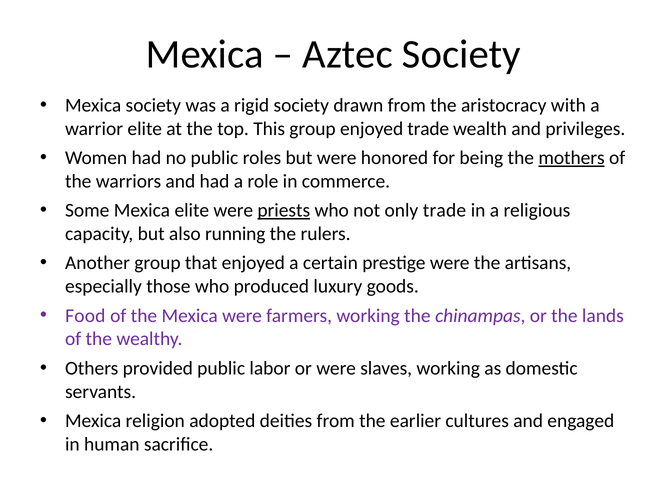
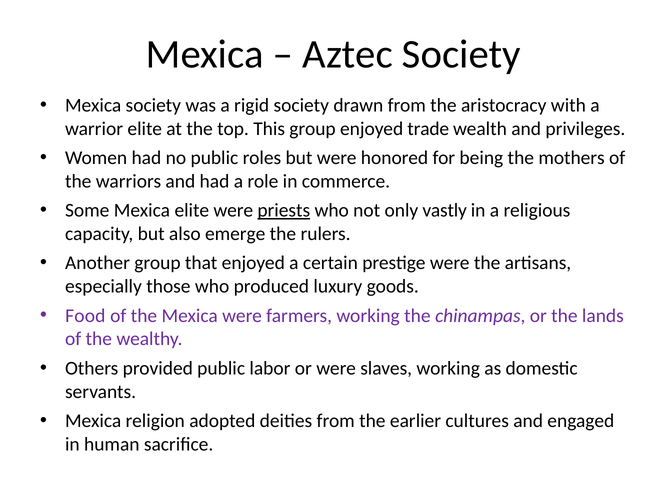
mothers underline: present -> none (572, 158)
only trade: trade -> vastly (445, 211)
running: running -> emerge (235, 234)
